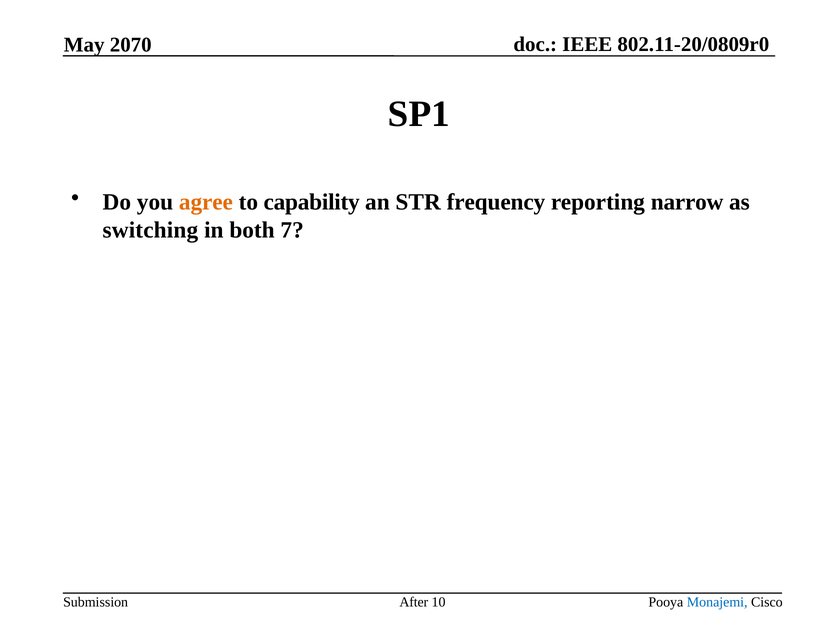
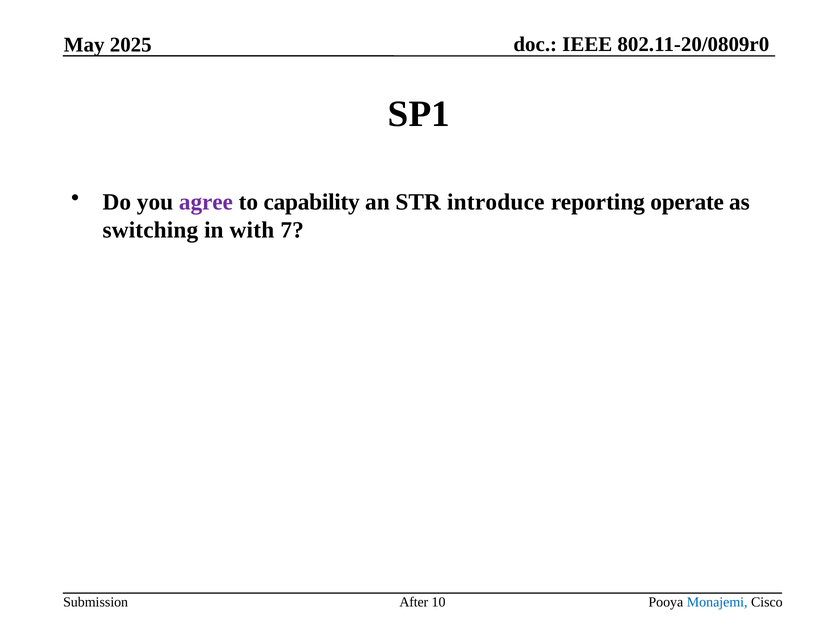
2070: 2070 -> 2025 (131, 45)
agree colour: orange -> purple (206, 202)
frequency: frequency -> introduce (496, 202)
narrow: narrow -> operate (687, 202)
both: both -> with (252, 230)
